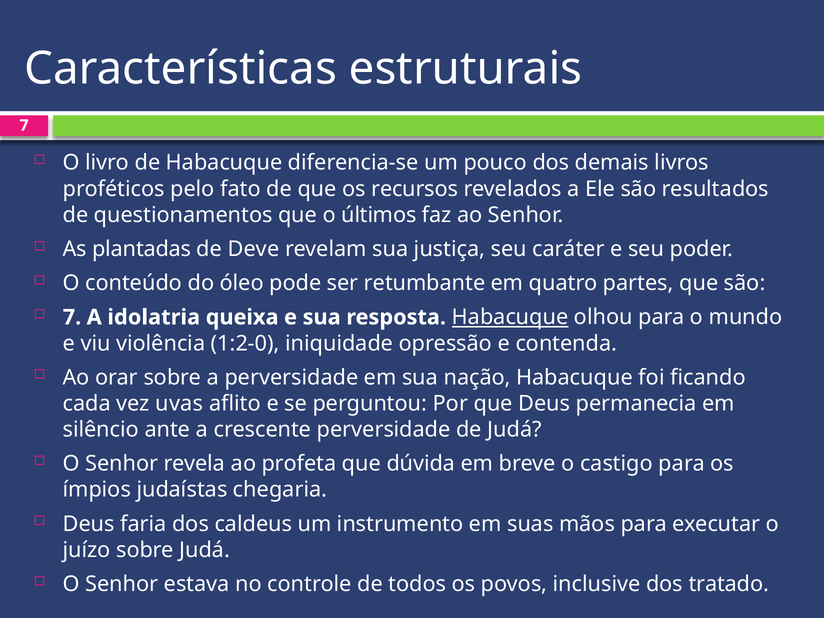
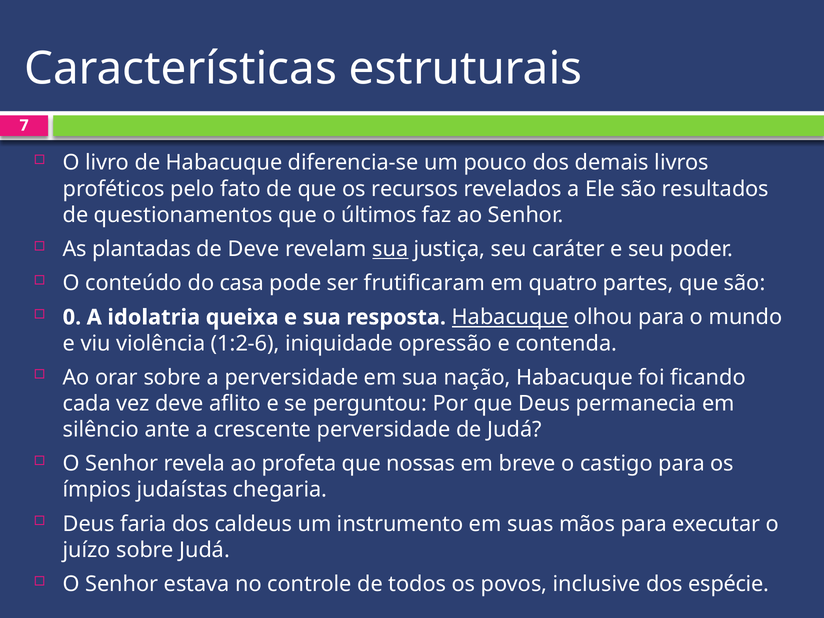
sua underline: none -> present (390, 249)
óleo: óleo -> casa (242, 283)
retumbante: retumbante -> frutificaram (425, 283)
7: 7 -> 0 (72, 317)
1:2-0: 1:2-0 -> 1:2-6 (245, 343)
vez uvas: uvas -> deve (179, 404)
dúvida: dúvida -> nossas (421, 464)
tratado: tratado -> espécie (729, 584)
